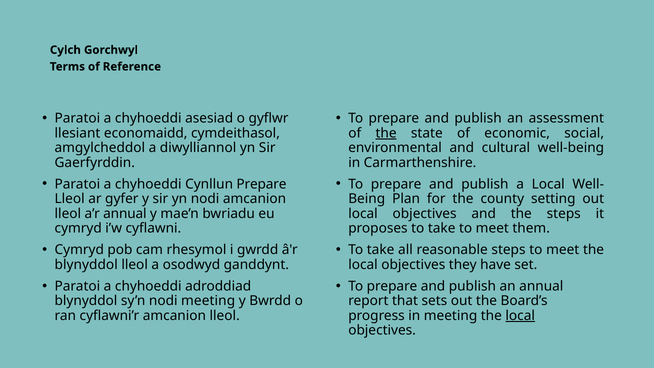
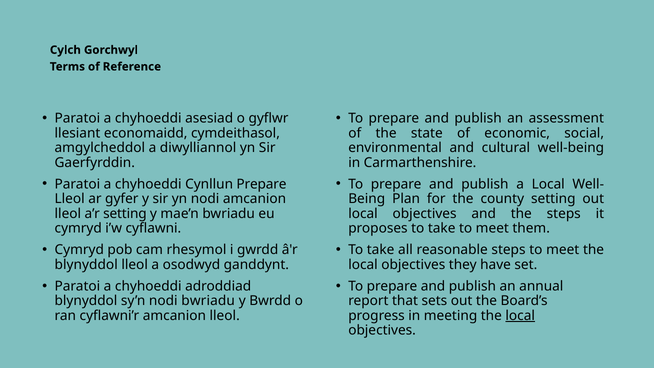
the underline: present -> none (386, 133)
a’r annual: annual -> setting (125, 213)
nodi meeting: meeting -> bwriadu (208, 301)
